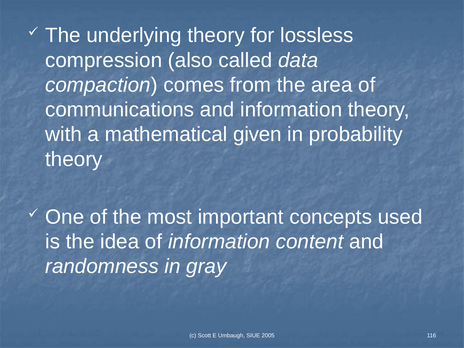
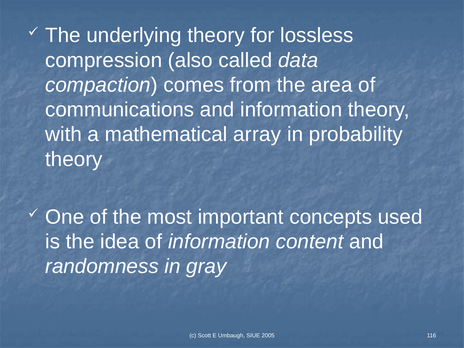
given: given -> array (257, 134)
